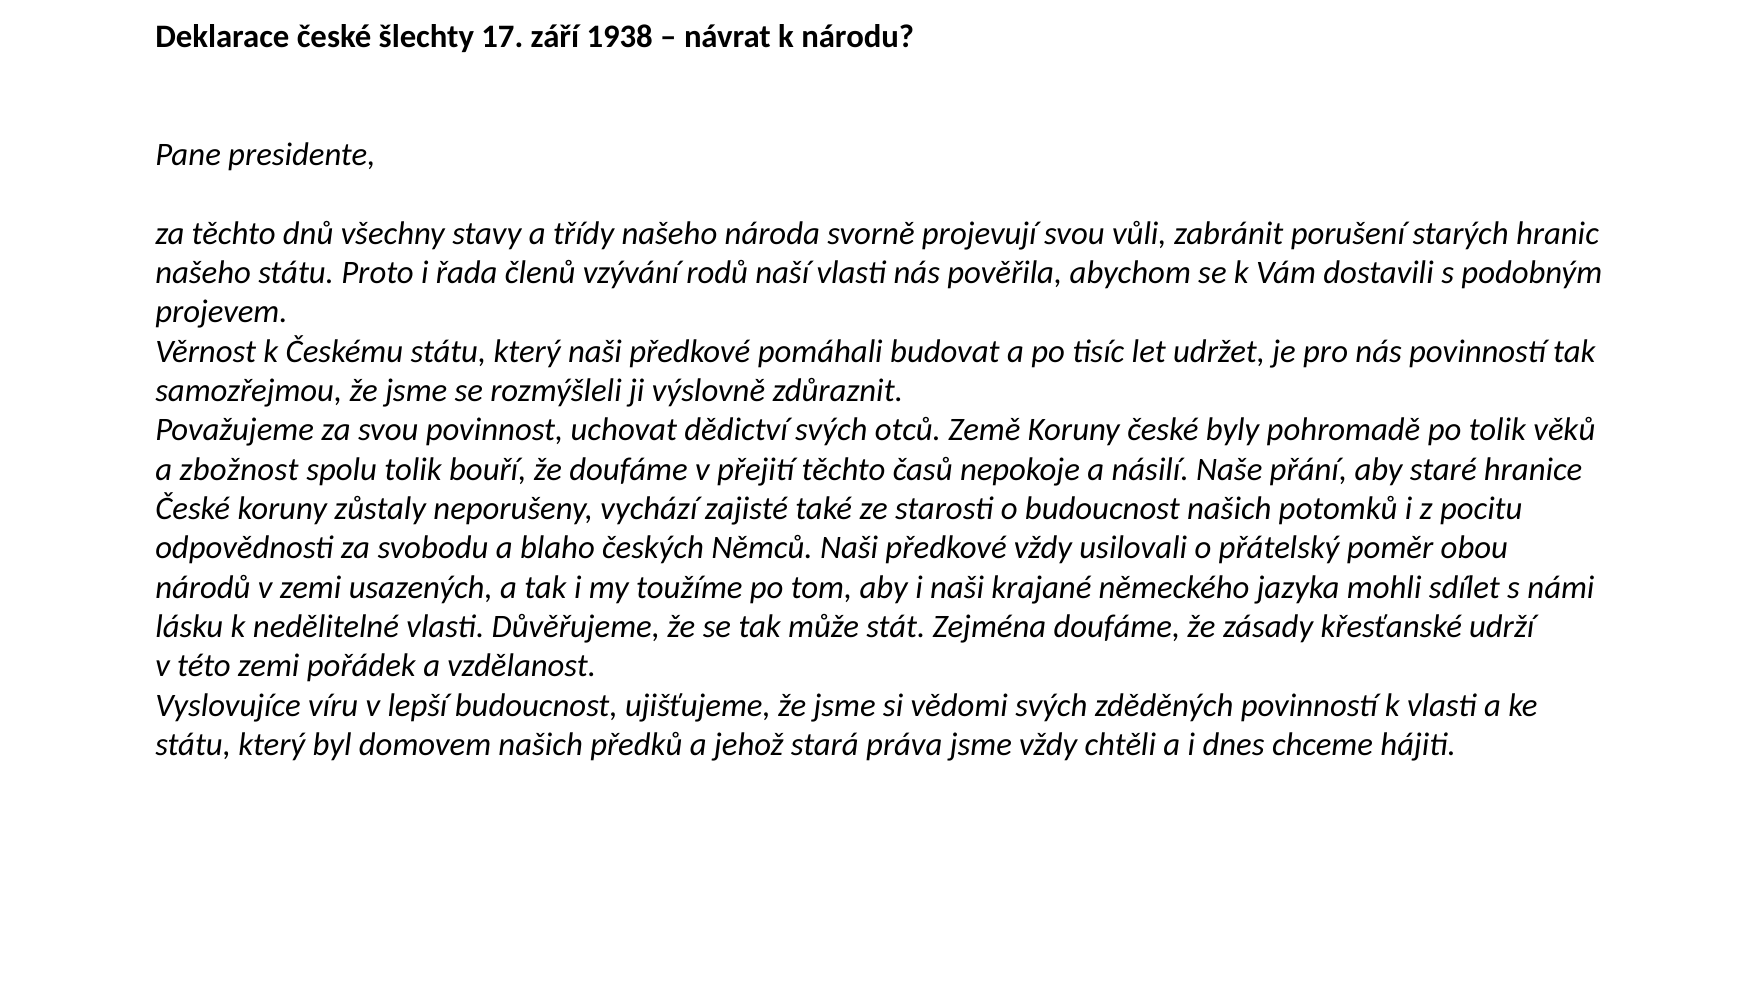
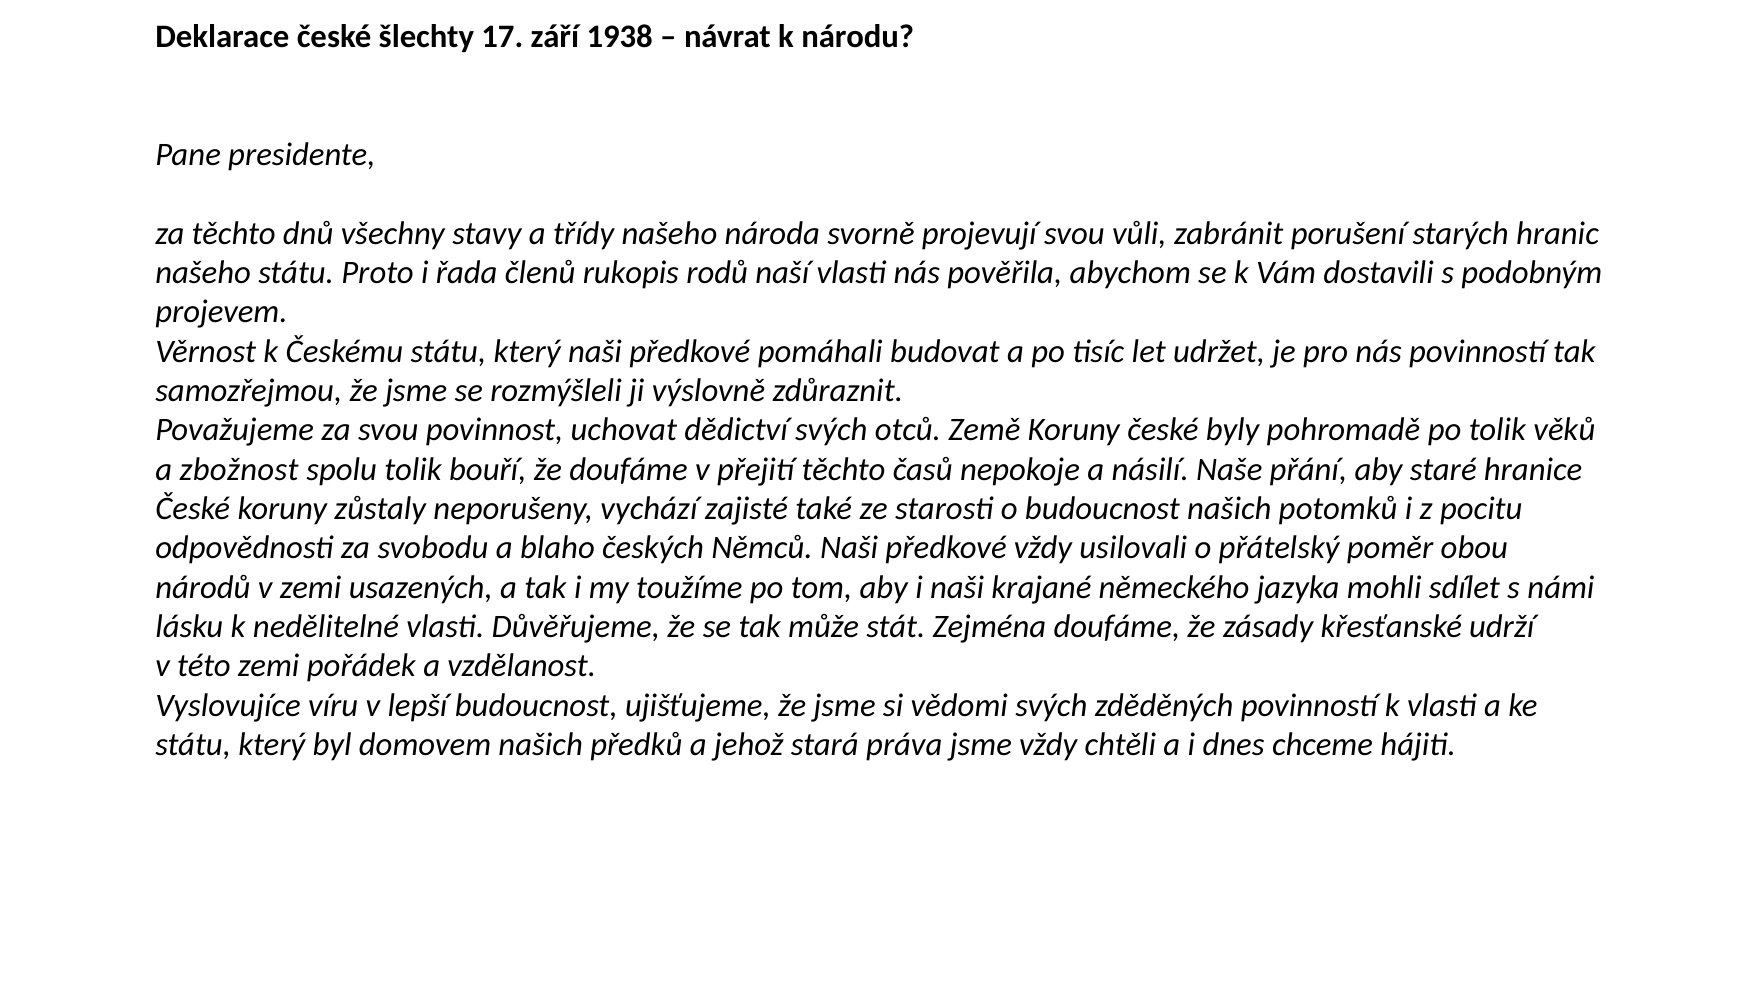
vzývání: vzývání -> rukopis (631, 273)
